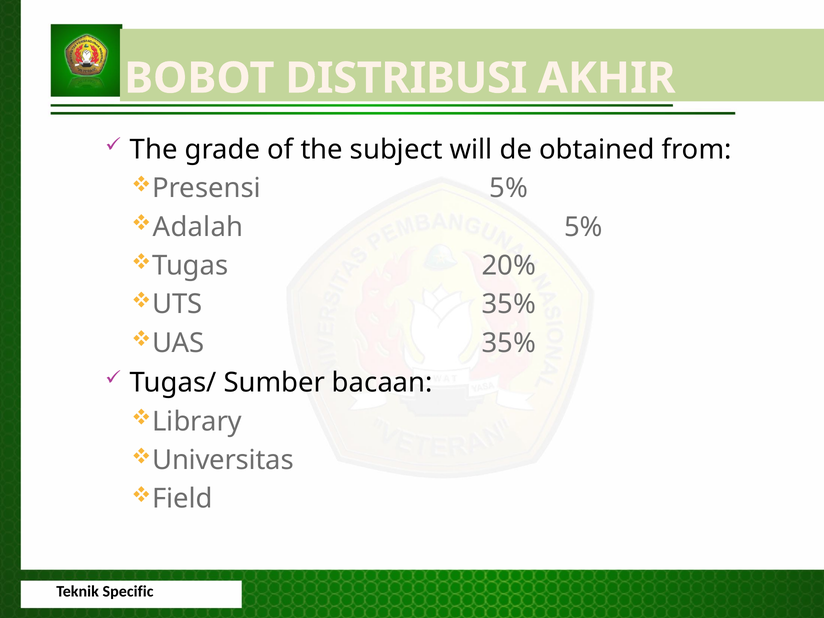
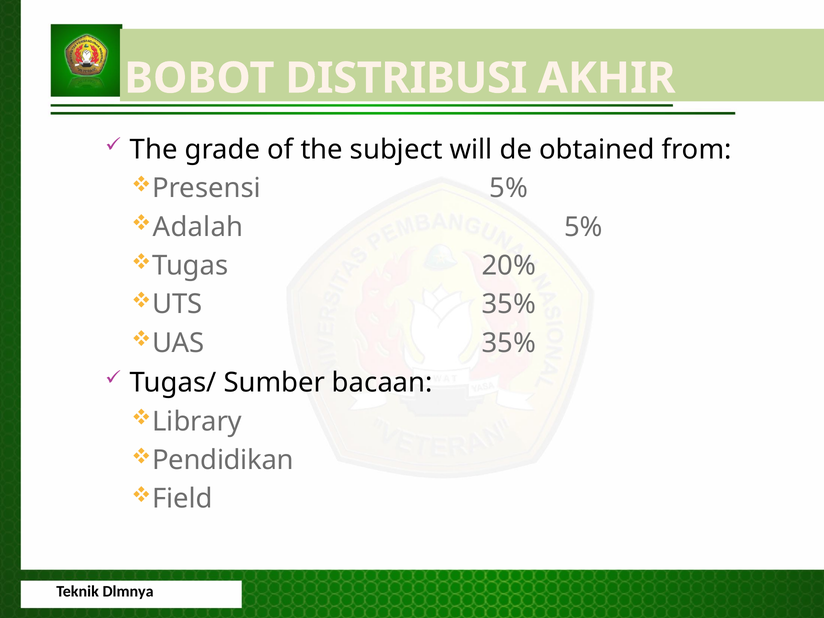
Universitas: Universitas -> Pendidikan (223, 460)
Specific: Specific -> Dlmnya (128, 592)
